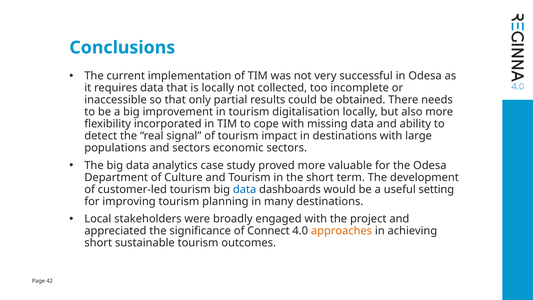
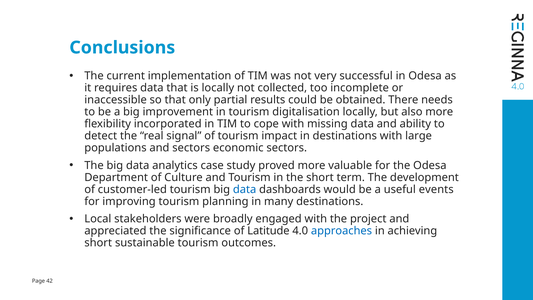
setting: setting -> events (436, 189)
Connect: Connect -> Latitude (268, 231)
approaches colour: orange -> blue (342, 231)
